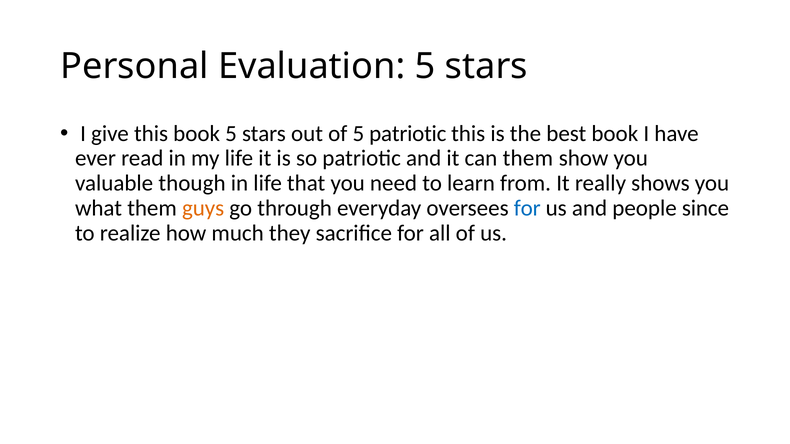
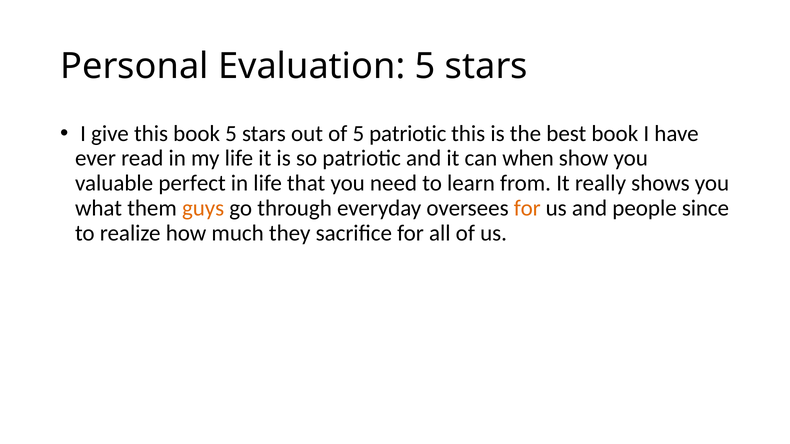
can them: them -> when (528, 158)
though: though -> perfect (192, 183)
for colour: blue -> orange (527, 208)
